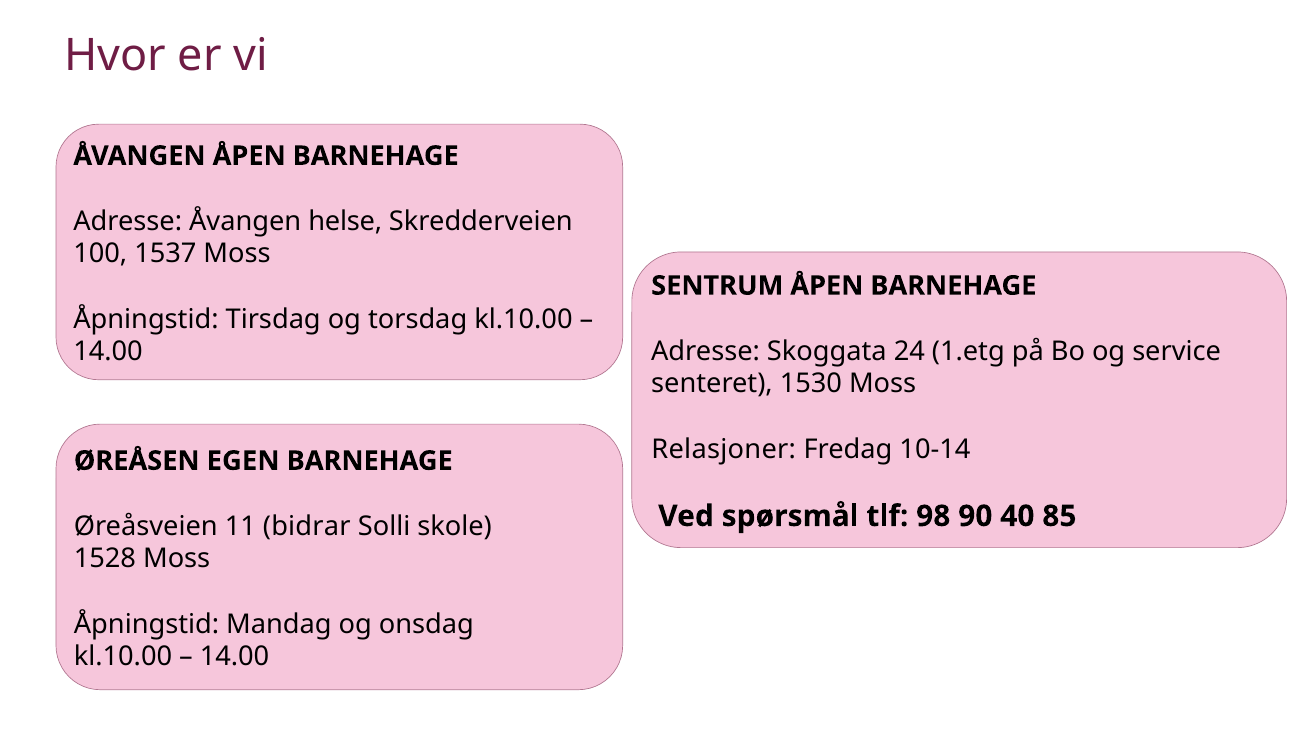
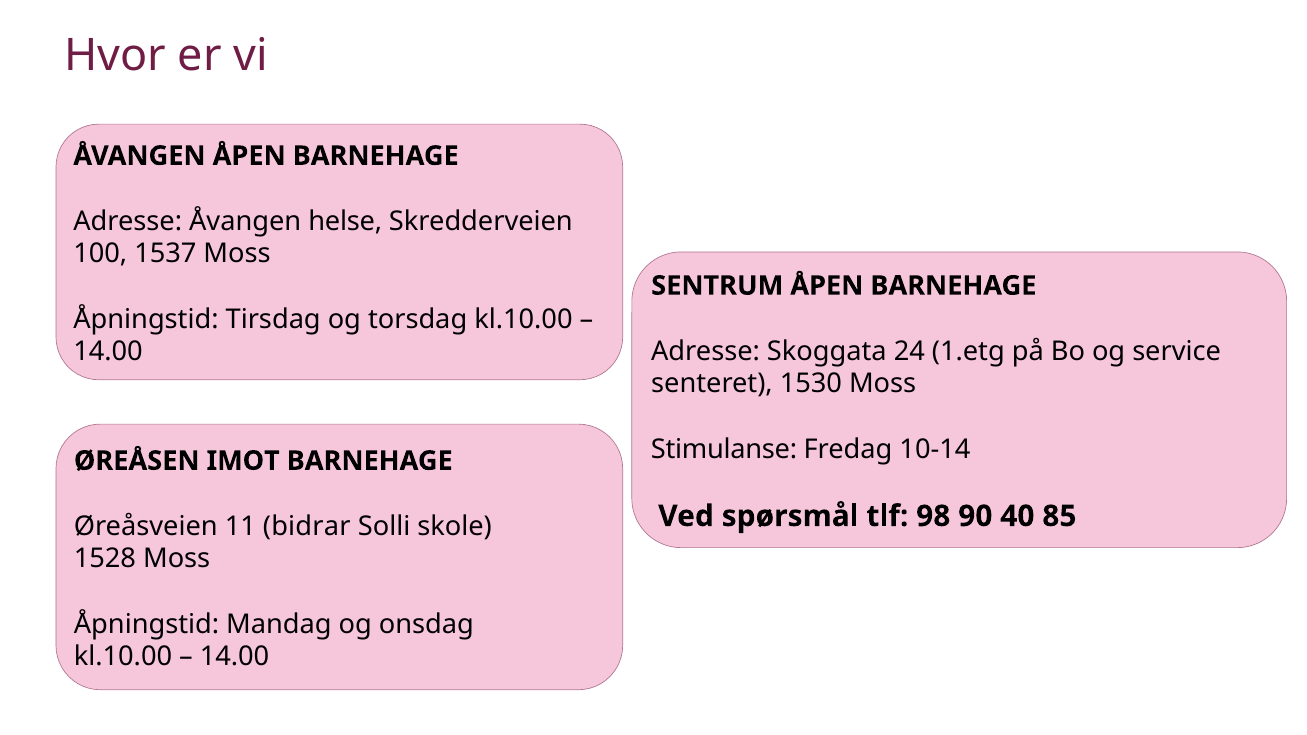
Relasjoner: Relasjoner -> Stimulanse (724, 449)
EGEN: EGEN -> IMOT (243, 461)
